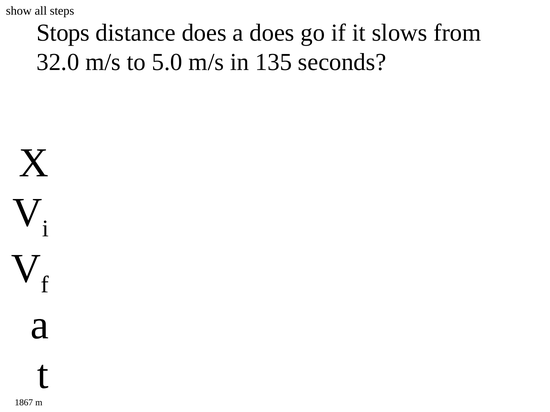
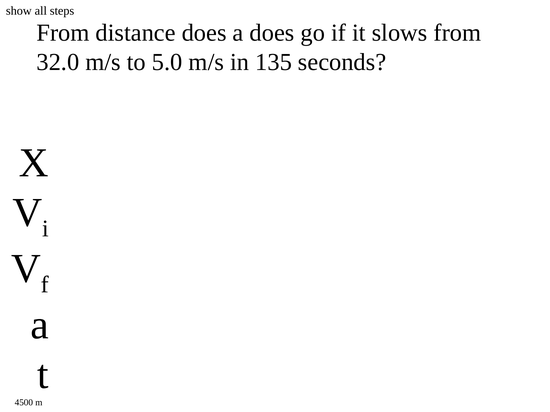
Stops: Stops -> From (63, 33)
1867: 1867 -> 4500 (24, 403)
